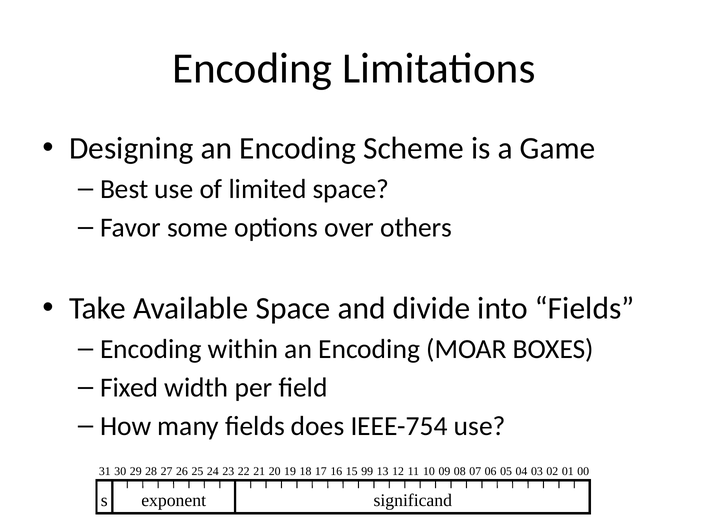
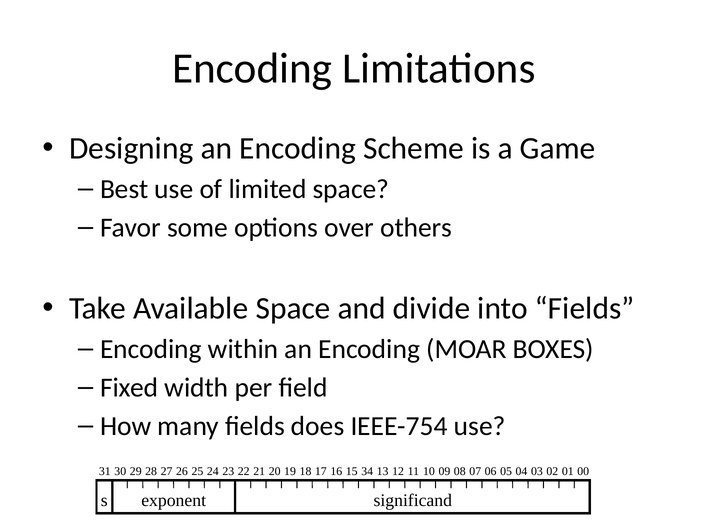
99: 99 -> 34 (367, 472)
